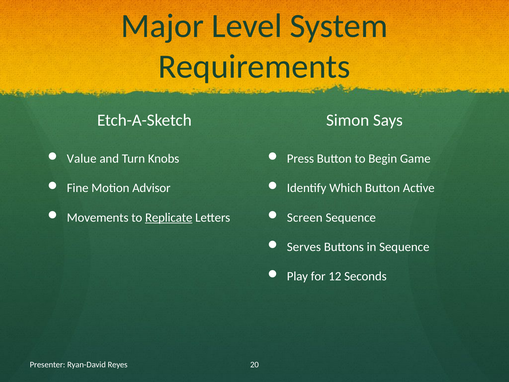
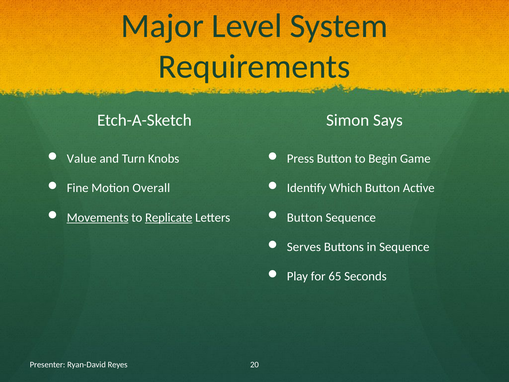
Advisor: Advisor -> Overall (151, 188)
Movements underline: none -> present (98, 217)
Screen: Screen -> Button (305, 217)
12: 12 -> 65 (335, 276)
